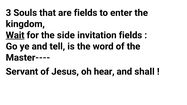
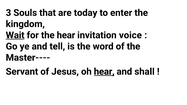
are fields: fields -> today (86, 13)
the side: side -> hear (66, 35)
invitation fields: fields -> voice (130, 35)
hear underline: none -> present (104, 72)
